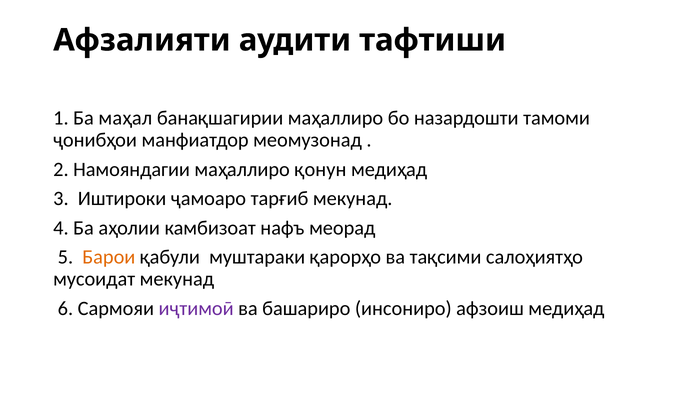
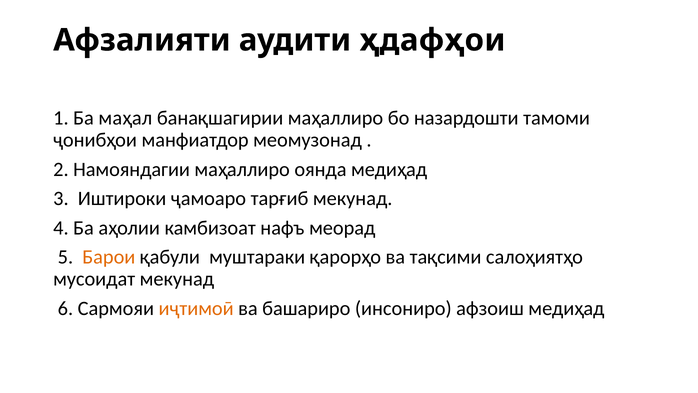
тафтиши: тафтиши -> ҳдафҳои (432, 40)
қонун: қонун -> оянда (320, 169)
иҷтимоӣ colour: purple -> orange (196, 308)
